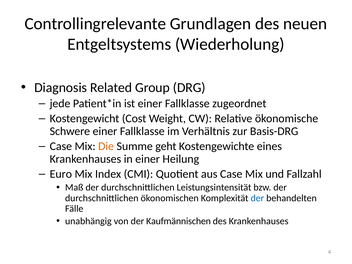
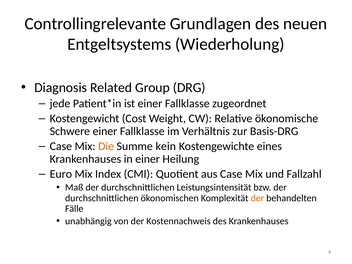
geht: geht -> kein (166, 146)
der colour: blue -> orange (257, 198)
Kaufmännischen: Kaufmännischen -> Kostennachweis (178, 221)
